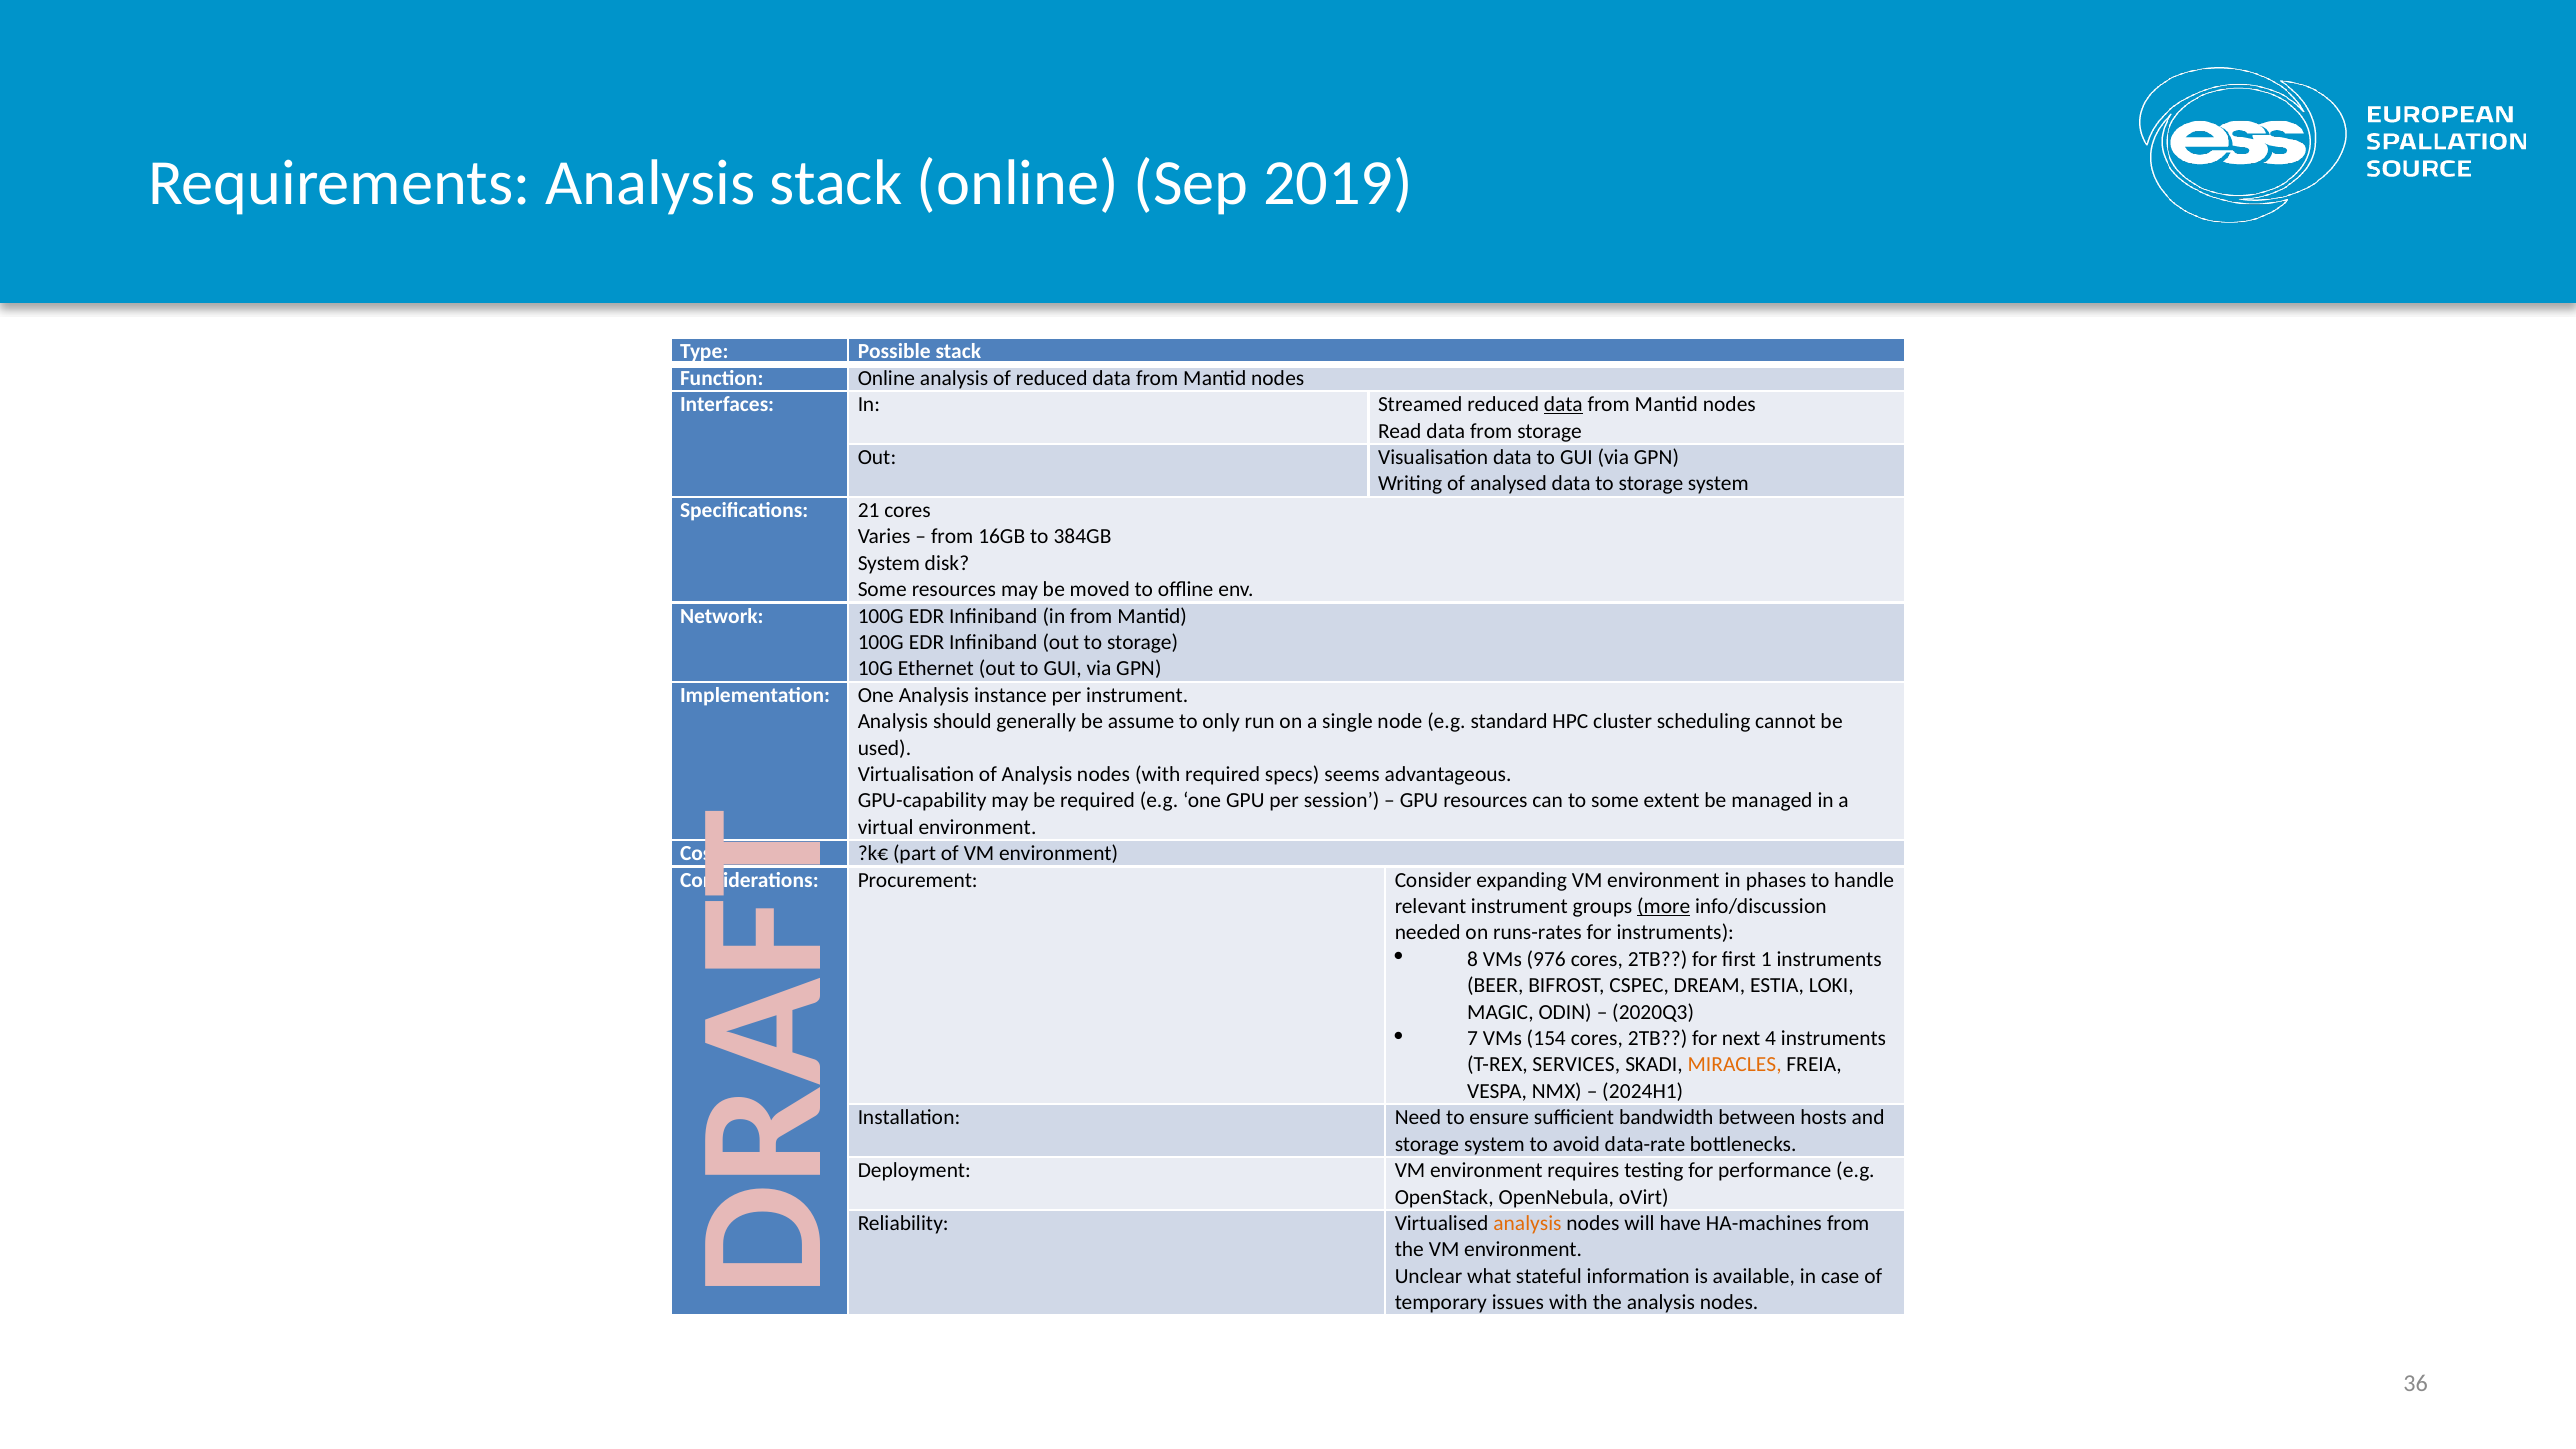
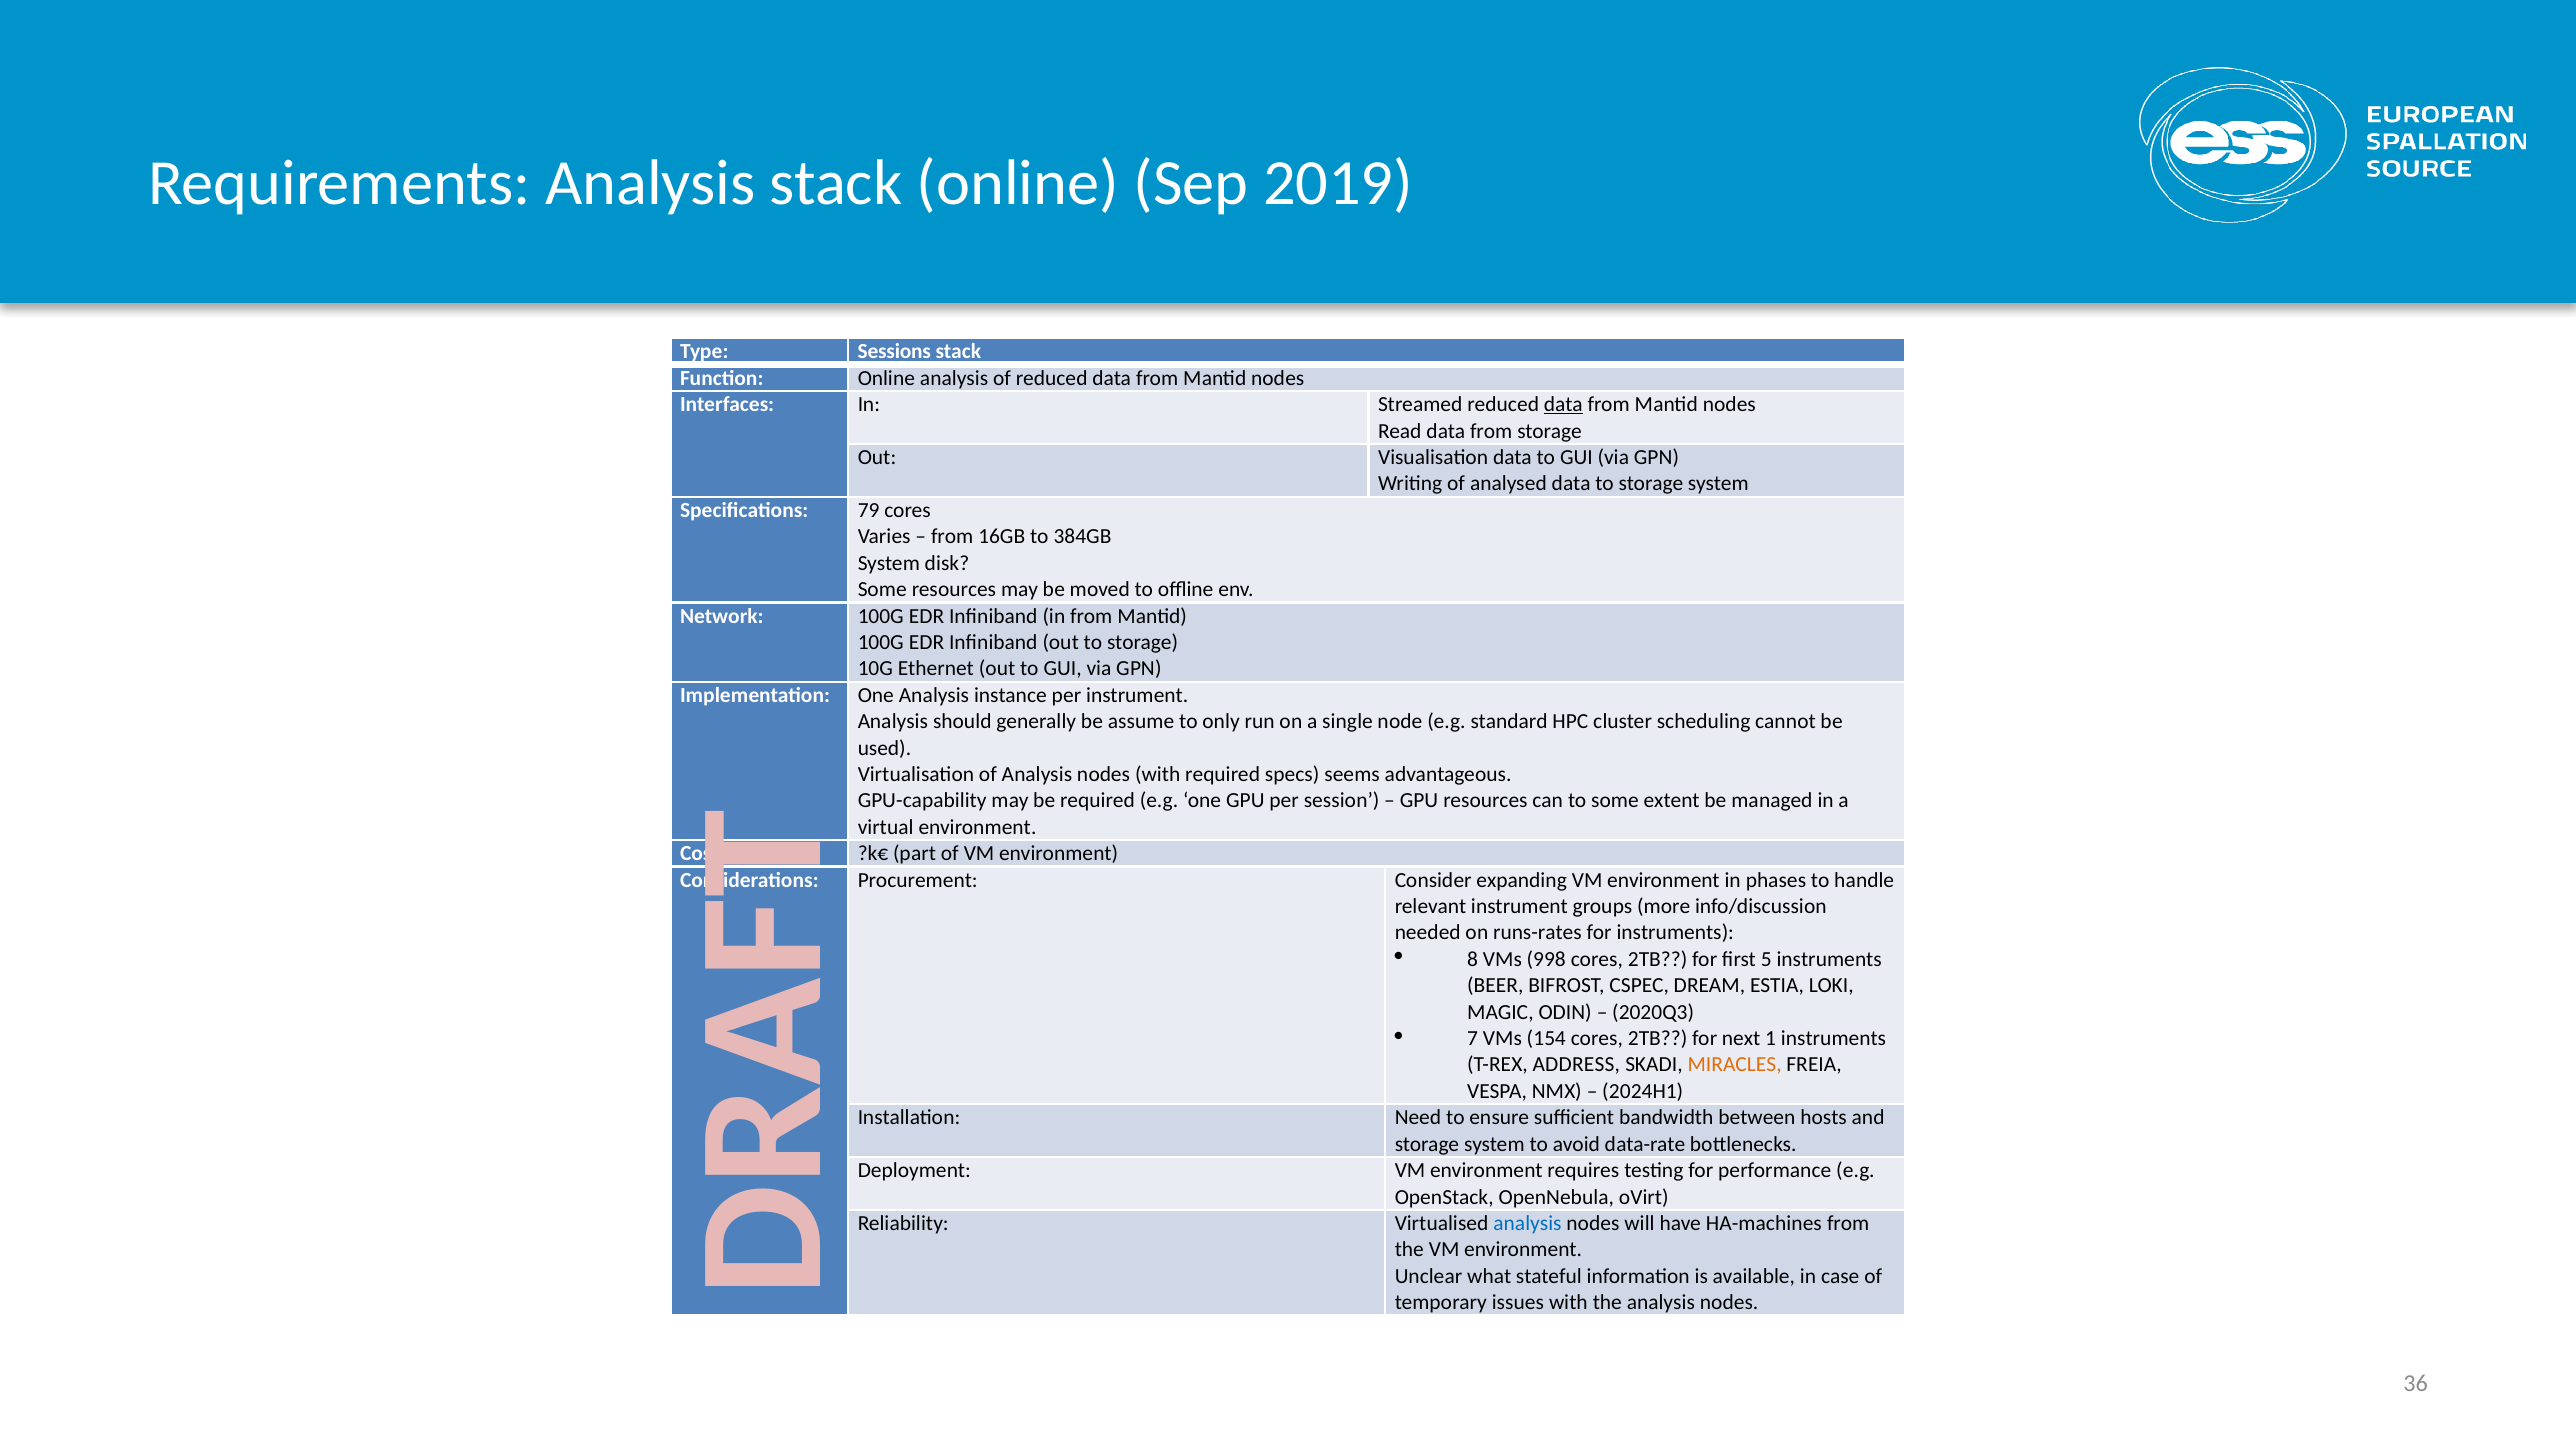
Possible: Possible -> Sessions (894, 352)
21: 21 -> 79 (869, 510)
more underline: present -> none (1664, 907)
976: 976 -> 998 (1546, 959)
1: 1 -> 5 (1766, 959)
4: 4 -> 1 (1770, 1038)
SERVICES: SERVICES -> ADDRESS (1576, 1065)
analysis colour: orange -> blue (1527, 1223)
